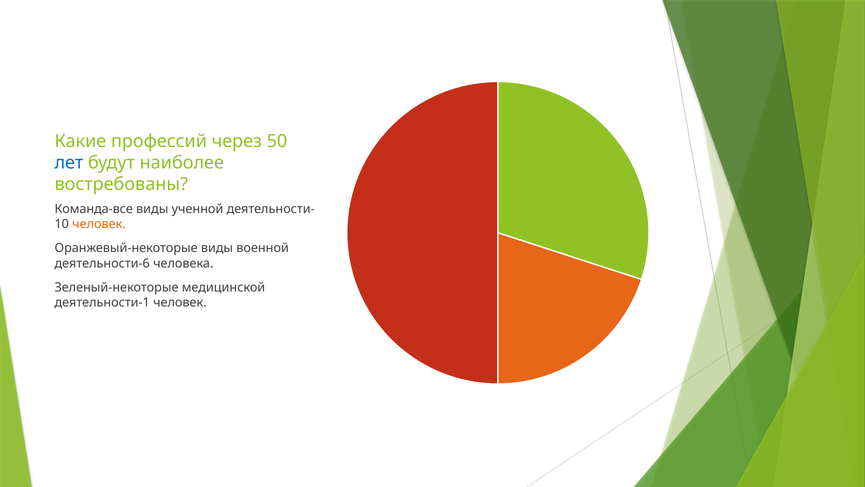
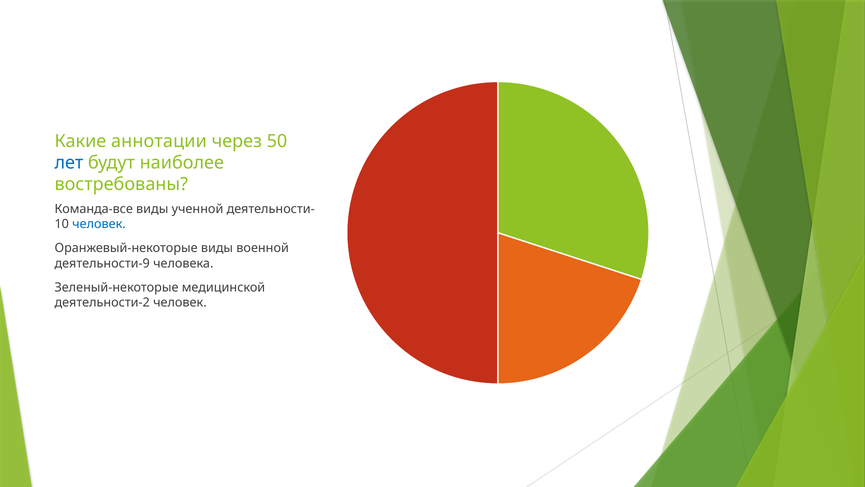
профессий: профессий -> аннотации (159, 141)
человек colour: orange -> blue (99, 224)
деятельности-6: деятельности-6 -> деятельности-9 (102, 263)
деятельности-1: деятельности-1 -> деятельности-2 (102, 302)
